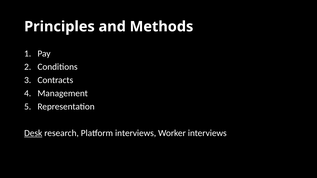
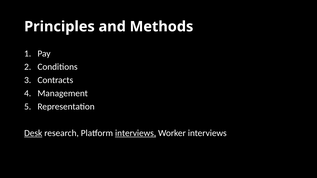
interviews underline: none -> present (136, 133)
